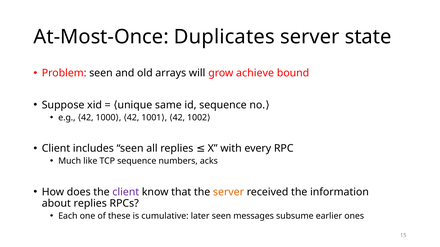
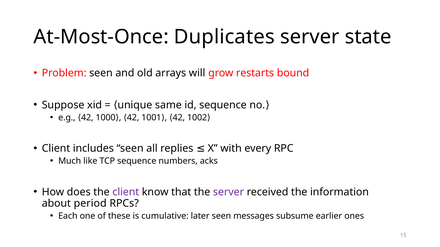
achieve: achieve -> restarts (255, 73)
server colour: orange -> purple (229, 192)
about replies: replies -> period (90, 204)
